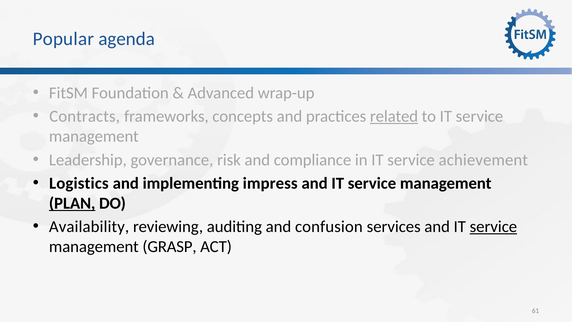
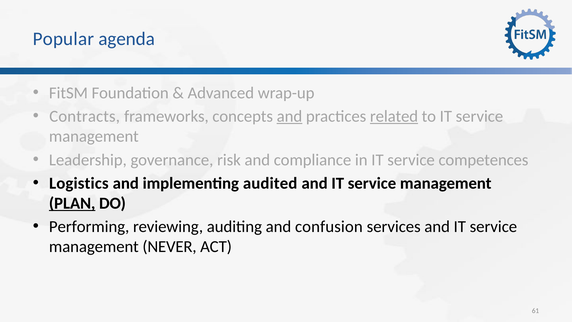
and underline: none -> present (289, 116)
achievement: achievement -> competences (483, 160)
impress: impress -> audited (270, 183)
Availability: Availability -> Performing (89, 226)
service underline: present -> none (493, 226)
GRASP: GRASP -> NEVER (170, 247)
